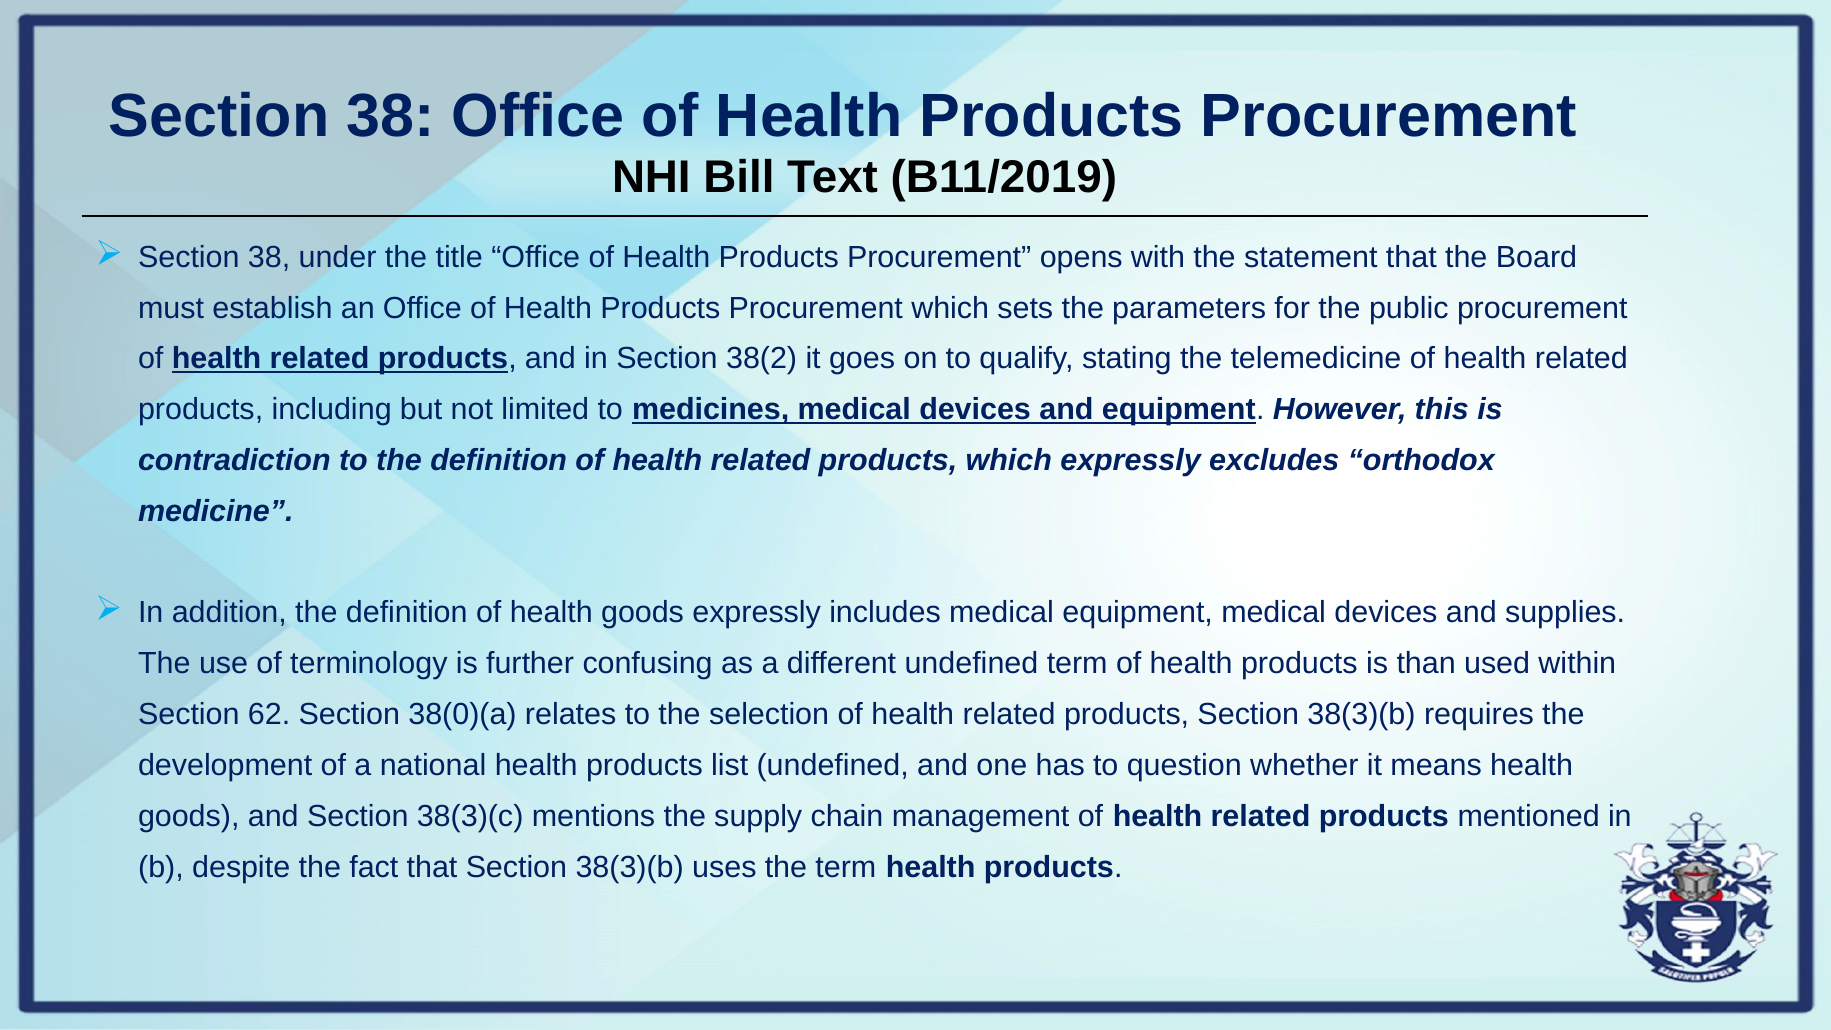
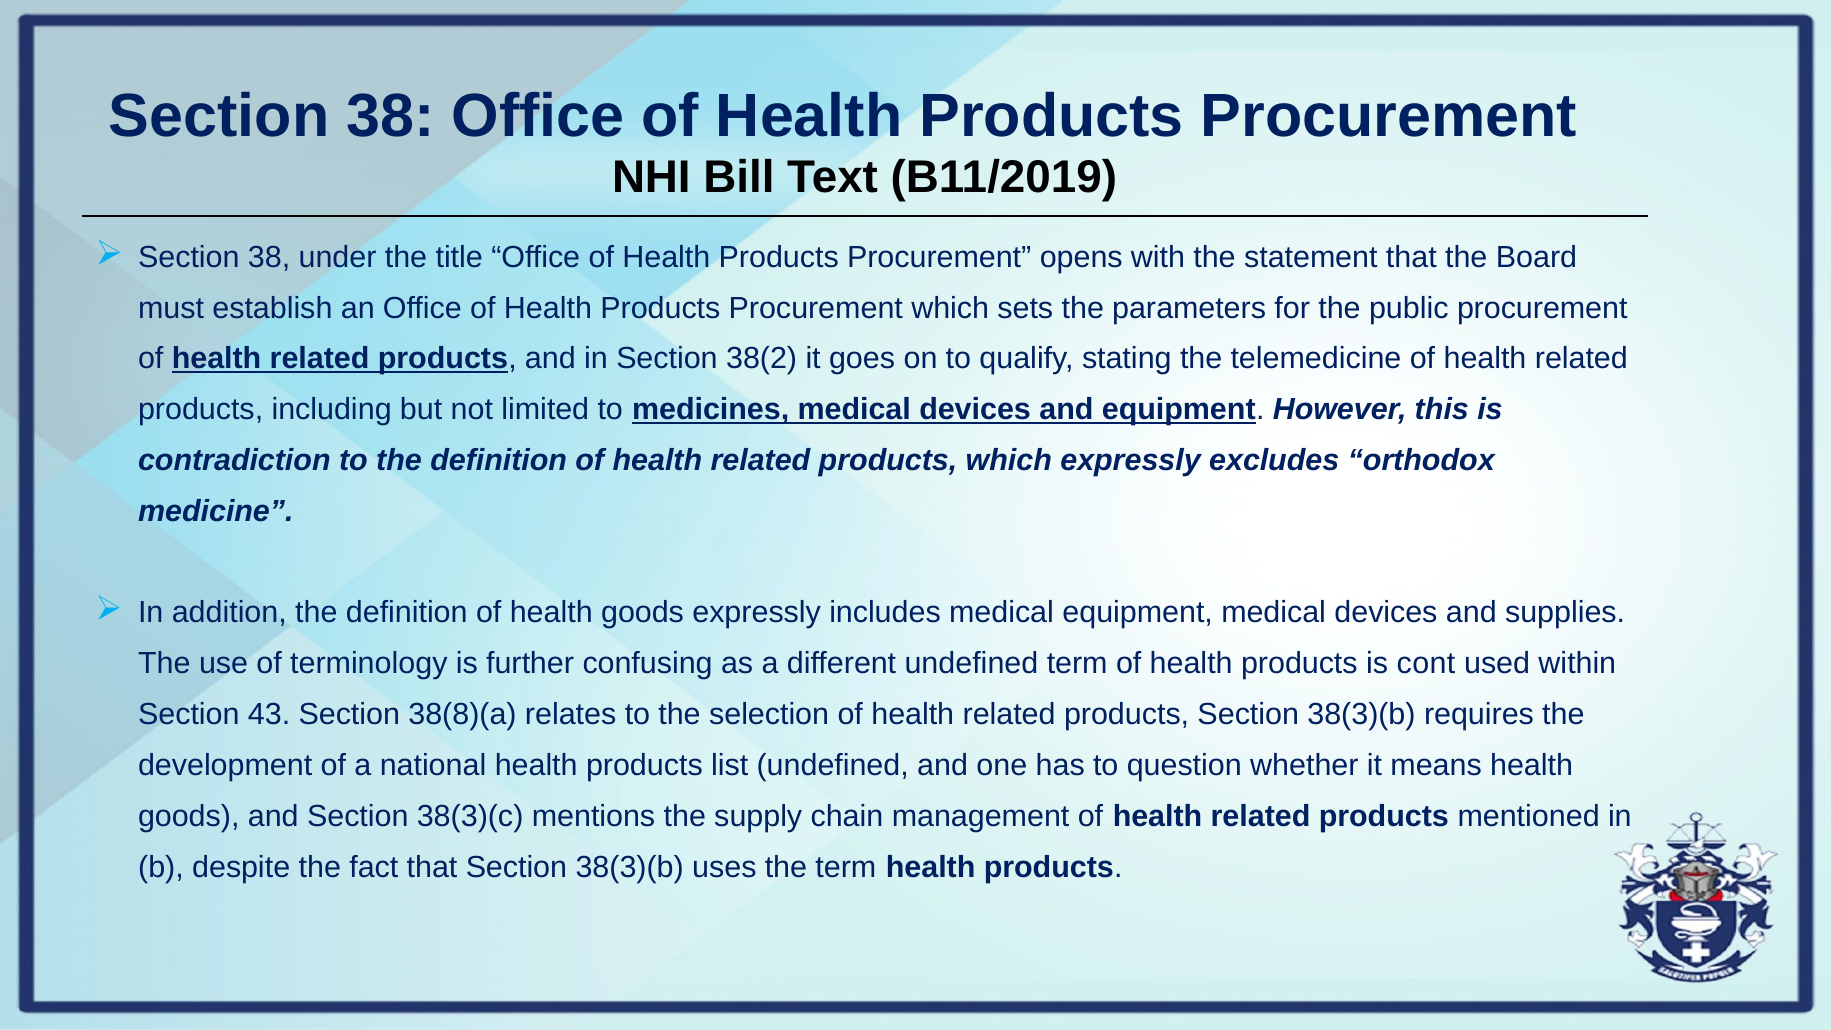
than: than -> cont (1426, 664)
62: 62 -> 43 (269, 715)
38(0)(a: 38(0)(a -> 38(8)(a (462, 715)
